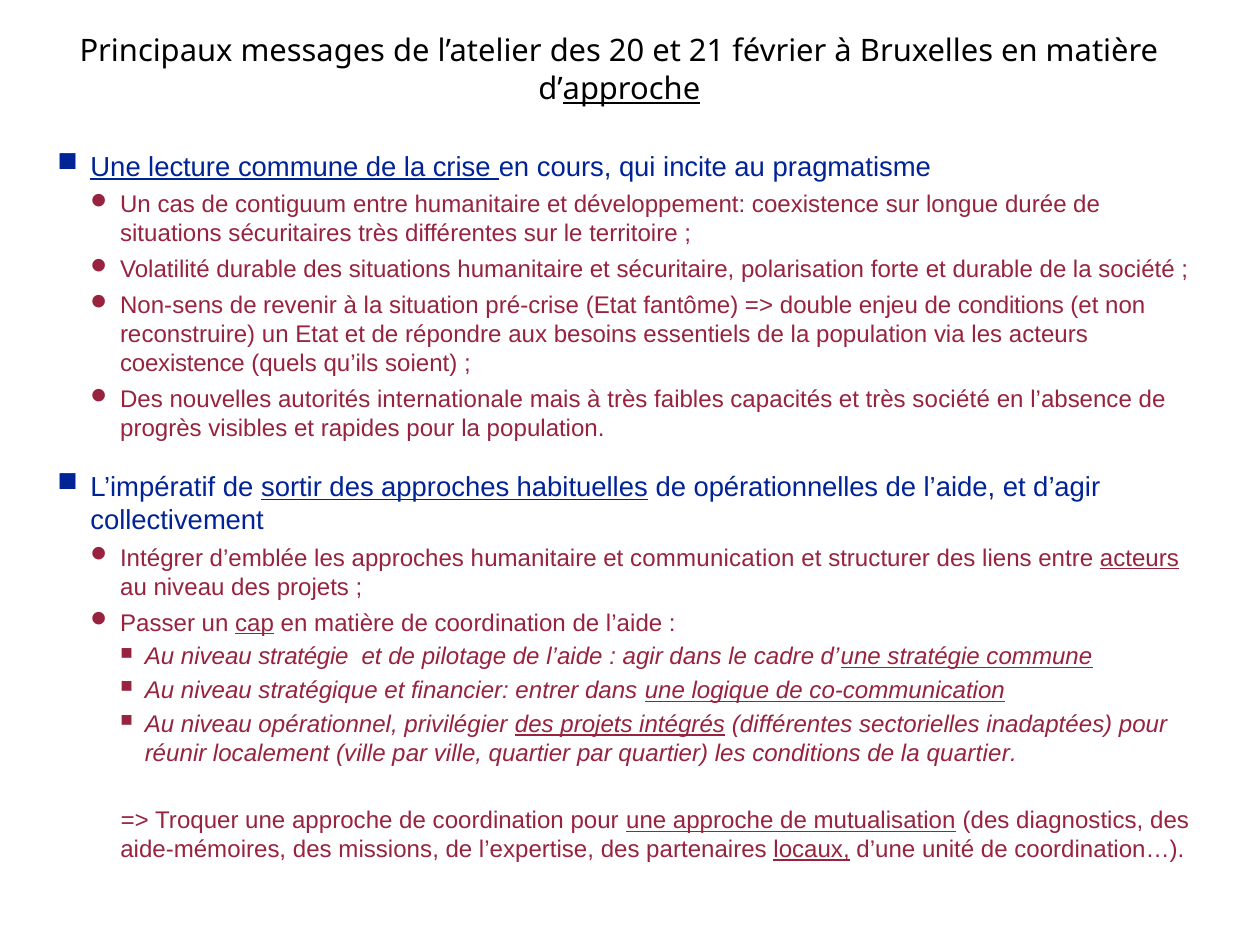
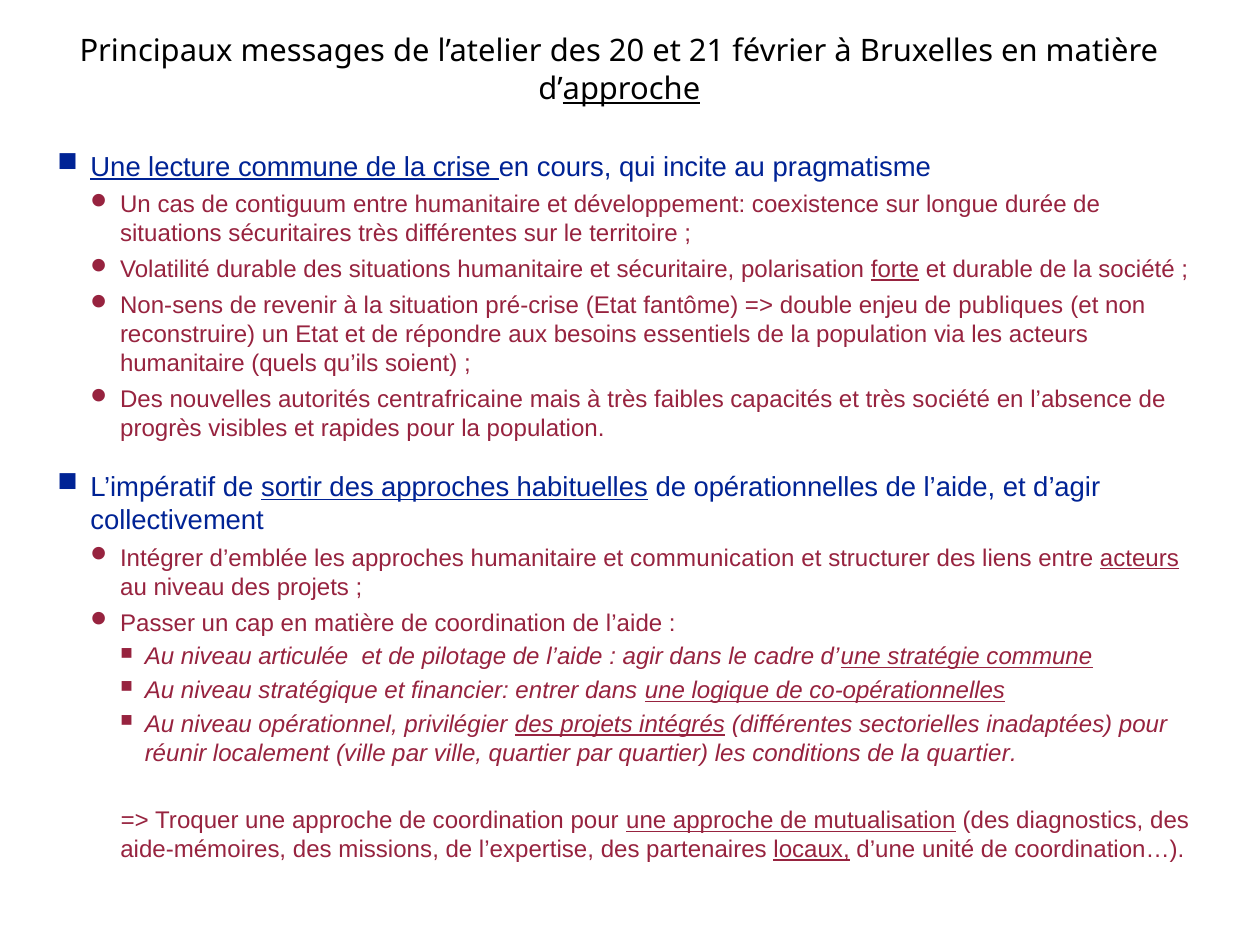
forte underline: none -> present (895, 270)
de conditions: conditions -> publiques (1011, 306)
coexistence: coexistence -> humanitaire (182, 364)
internationale: internationale -> centrafricaine (450, 400)
cap underline: present -> none (255, 623)
niveau stratégie: stratégie -> articulée (303, 657)
co-communication: co-communication -> co-opérationnelles (907, 690)
